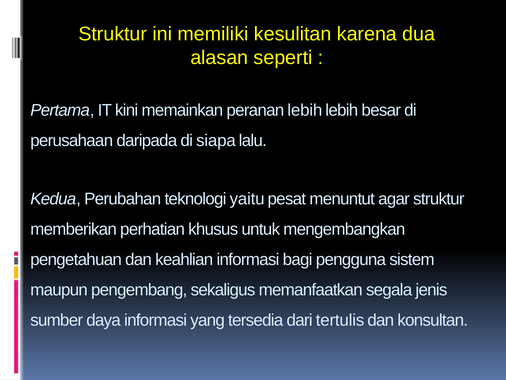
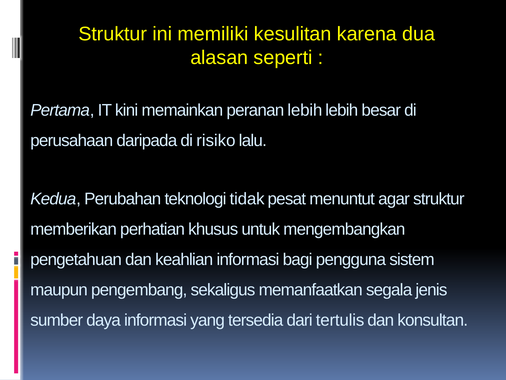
siapa: siapa -> risiko (216, 140)
yaitu: yaitu -> tidak (247, 199)
